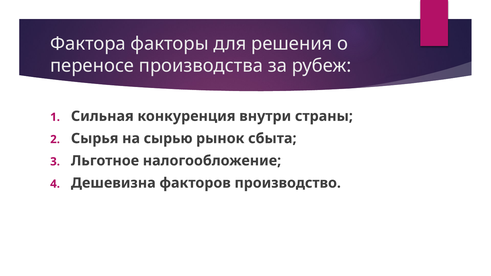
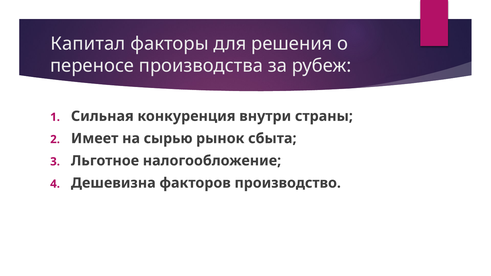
Фактора: Фактора -> Капитал (88, 44)
Сырья: Сырья -> Имеет (95, 139)
